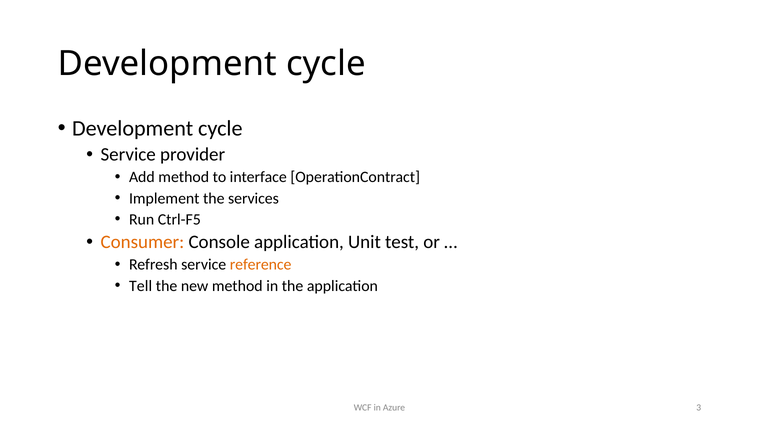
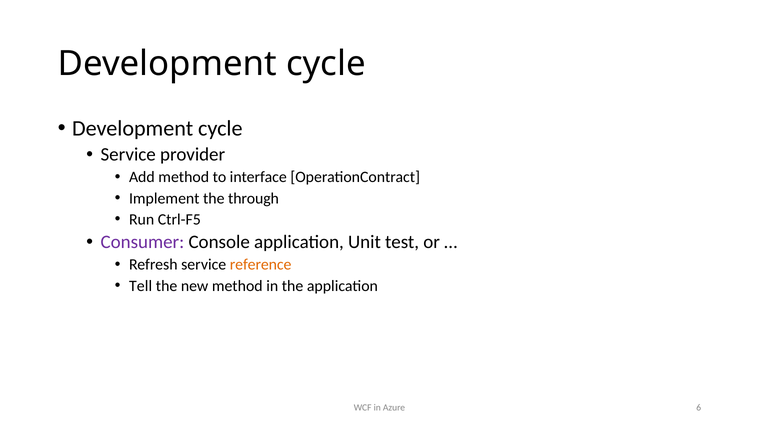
services: services -> through (253, 198)
Consumer colour: orange -> purple (142, 242)
3: 3 -> 6 (699, 408)
